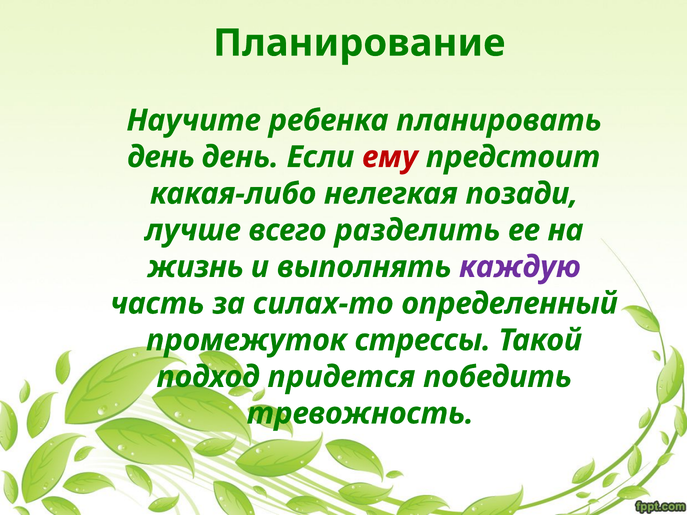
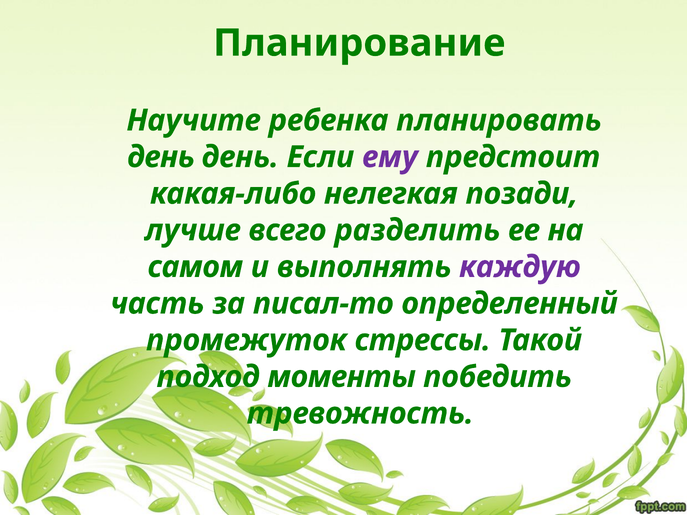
ему colour: red -> purple (390, 157)
жизнь: жизнь -> самом (195, 267)
силах-то: силах-то -> писал-то (323, 304)
придется: придется -> моменты (342, 377)
